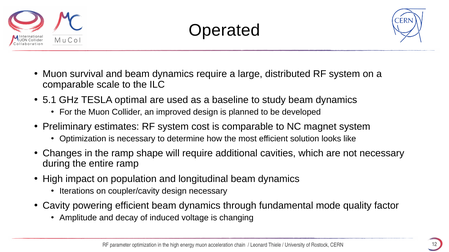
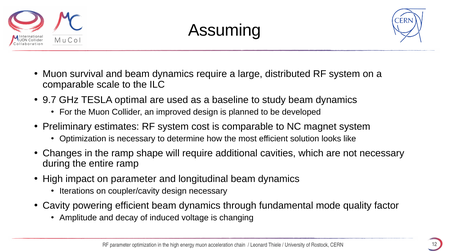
Operated: Operated -> Assuming (224, 30)
5.1: 5.1 -> 9.7 (49, 100)
on population: population -> parameter (134, 179)
